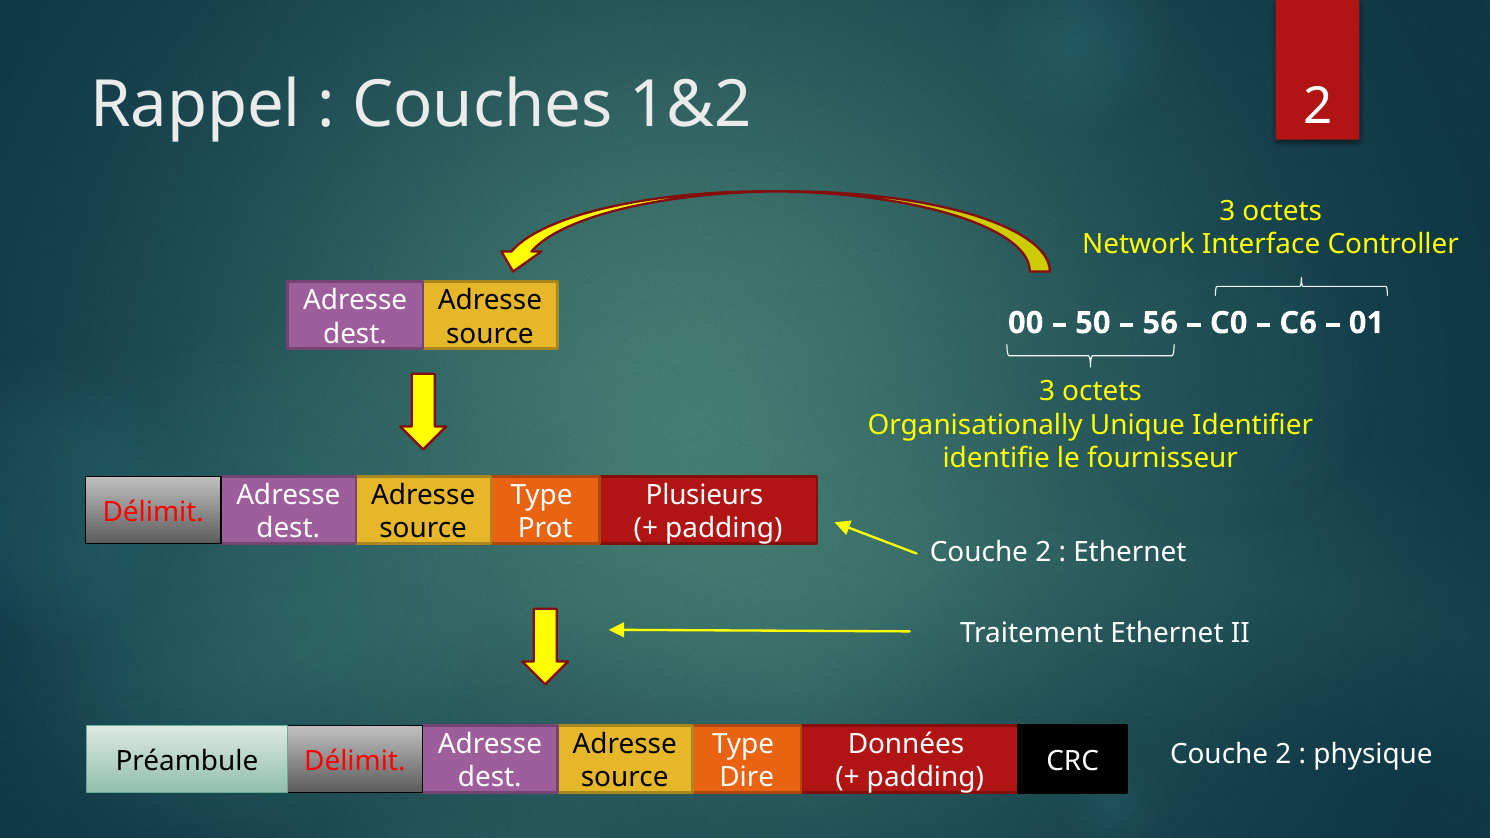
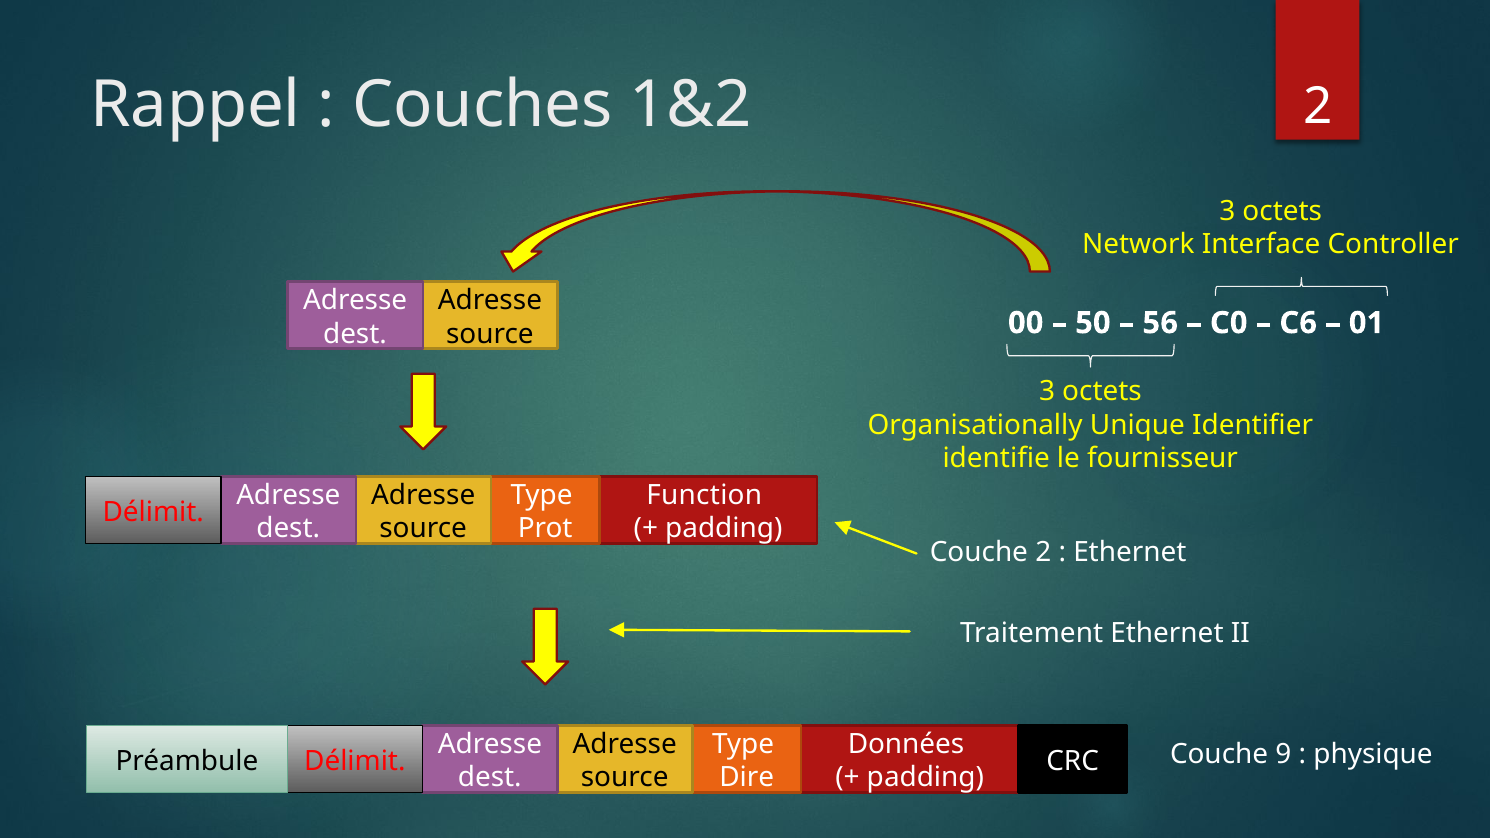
Plusieurs: Plusieurs -> Function (704, 495)
CRC Couche 2: 2 -> 9 (1283, 754)
